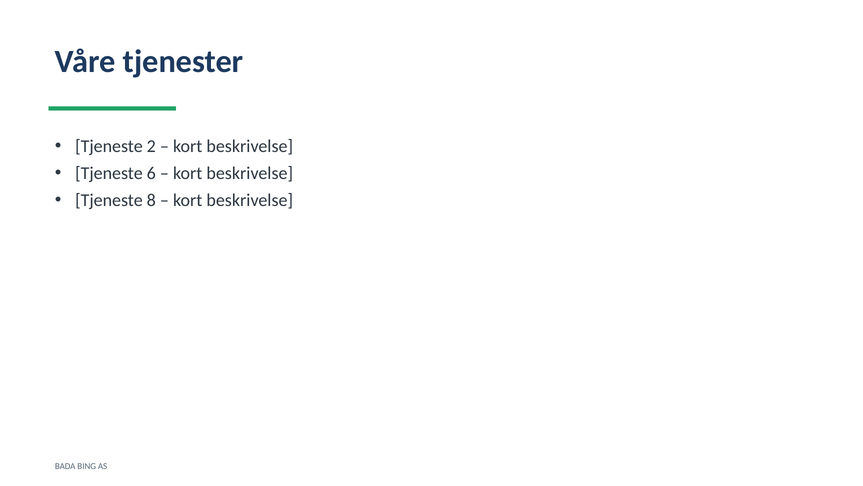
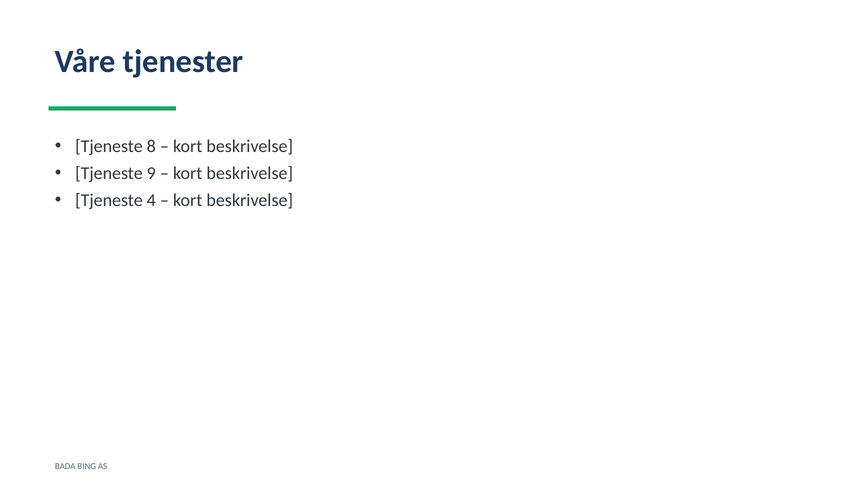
2: 2 -> 8 (151, 146)
6: 6 -> 9 (151, 173)
8: 8 -> 4 (151, 200)
